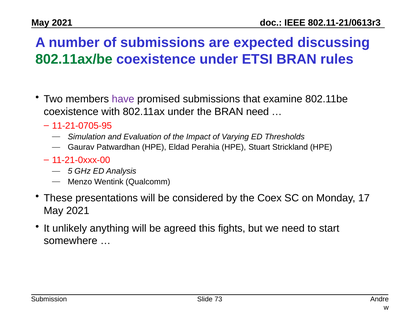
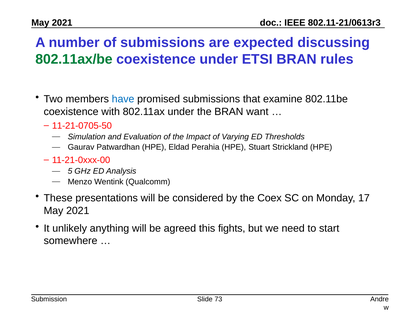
have colour: purple -> blue (123, 99)
BRAN need: need -> want (257, 112)
11-21-0705-95: 11-21-0705-95 -> 11-21-0705-50 (82, 126)
